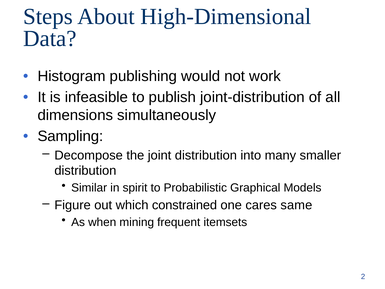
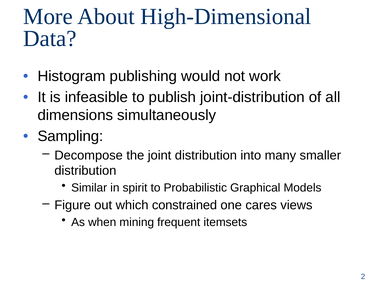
Steps: Steps -> More (48, 16)
same: same -> views (296, 205)
